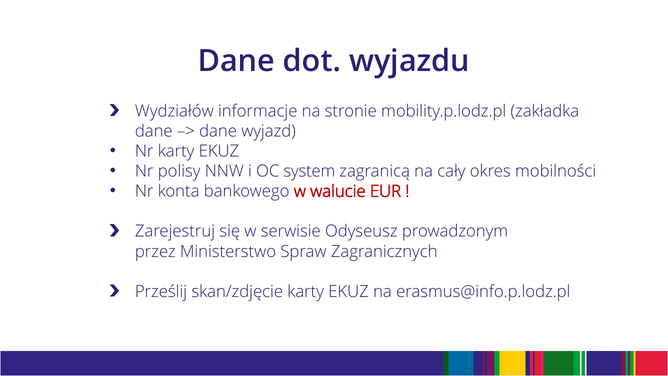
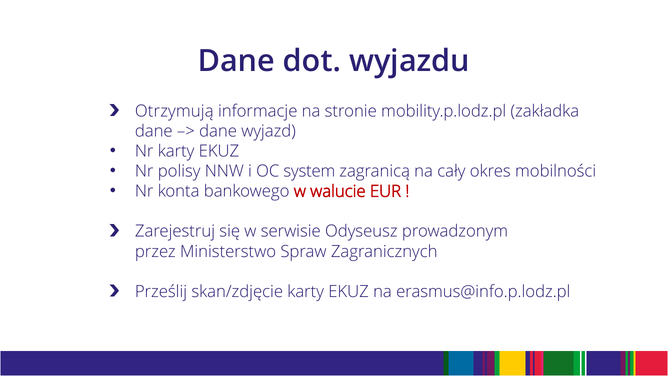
Wydziałów: Wydziałów -> Otrzymują (174, 111)
